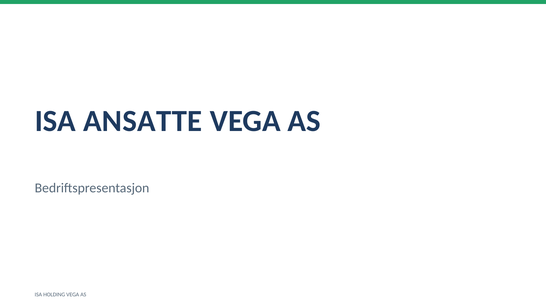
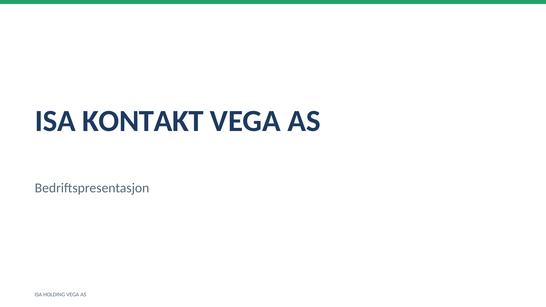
ANSATTE: ANSATTE -> KONTAKT (143, 121)
